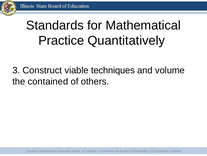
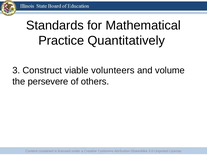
techniques: techniques -> volunteers (113, 70)
the contained: contained -> persevere (48, 81)
